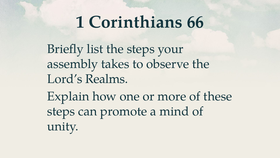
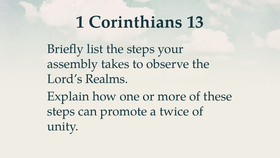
66: 66 -> 13 (195, 22)
mind: mind -> twice (174, 111)
